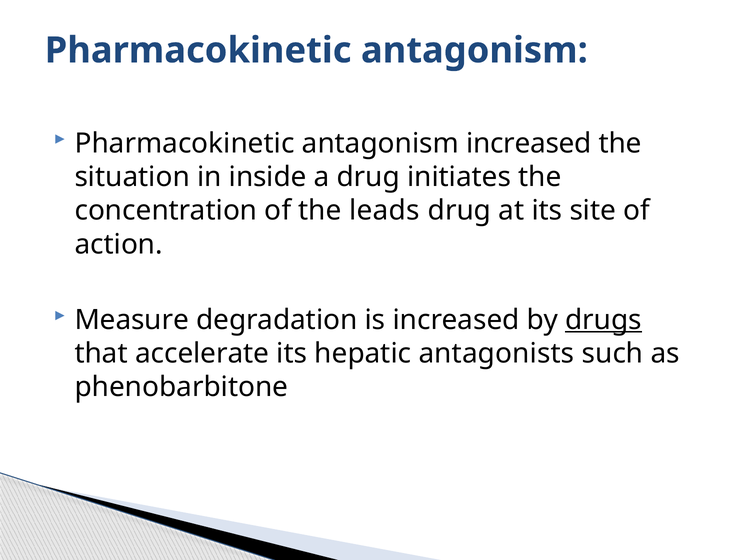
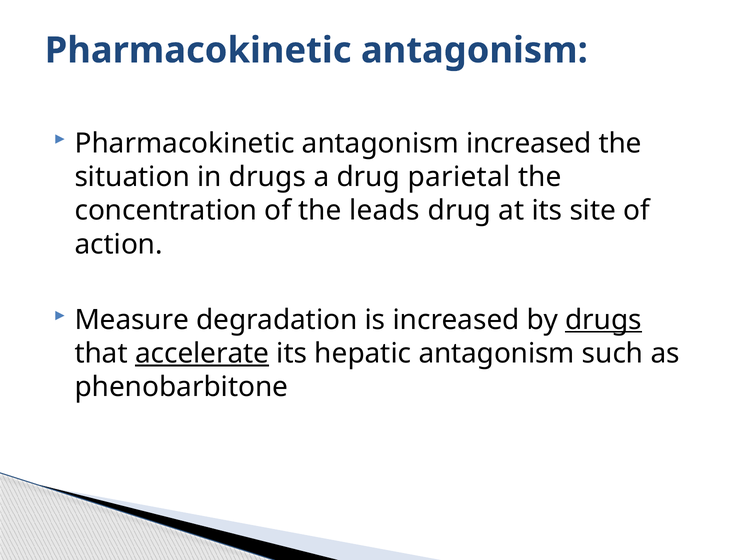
in inside: inside -> drugs (268, 177)
initiates: initiates -> parietal (459, 177)
accelerate underline: none -> present (202, 354)
hepatic antagonists: antagonists -> antagonism (497, 354)
